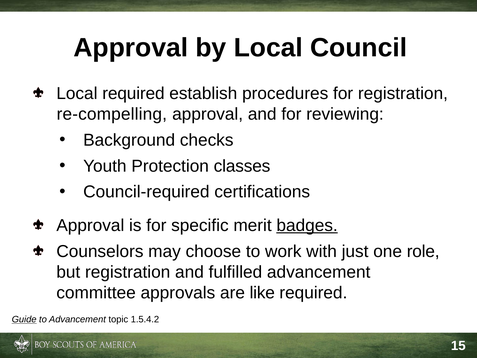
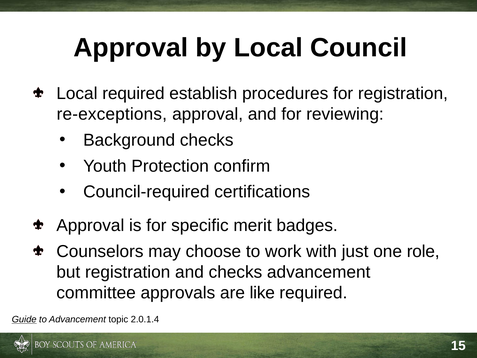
re-compelling: re-compelling -> re-exceptions (112, 114)
classes: classes -> confirm (242, 166)
badges underline: present -> none (307, 225)
and fulfilled: fulfilled -> checks (235, 272)
1.5.4.2: 1.5.4.2 -> 2.0.1.4 (145, 319)
